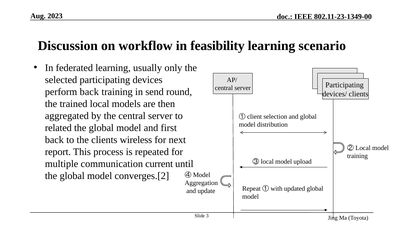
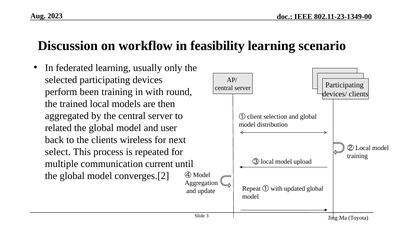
perform back: back -> been (89, 92)
in send: send -> with (155, 92)
first: first -> user (169, 128)
report: report -> select (58, 152)
